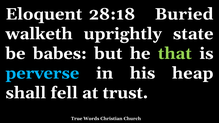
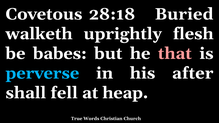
Eloquent: Eloquent -> Covetous (44, 14)
state: state -> flesh (193, 34)
that colour: light green -> pink (175, 54)
heap: heap -> after (193, 73)
trust: trust -> heap (125, 93)
